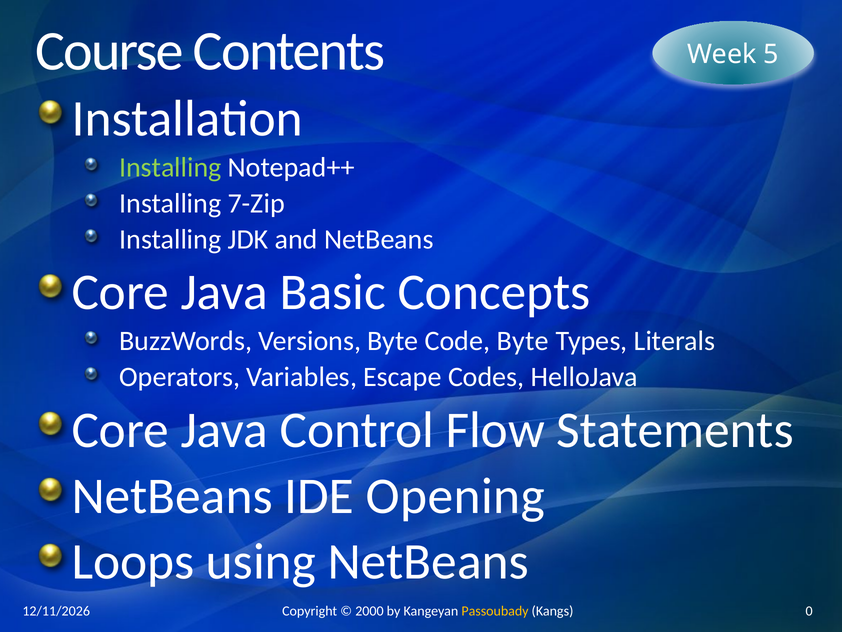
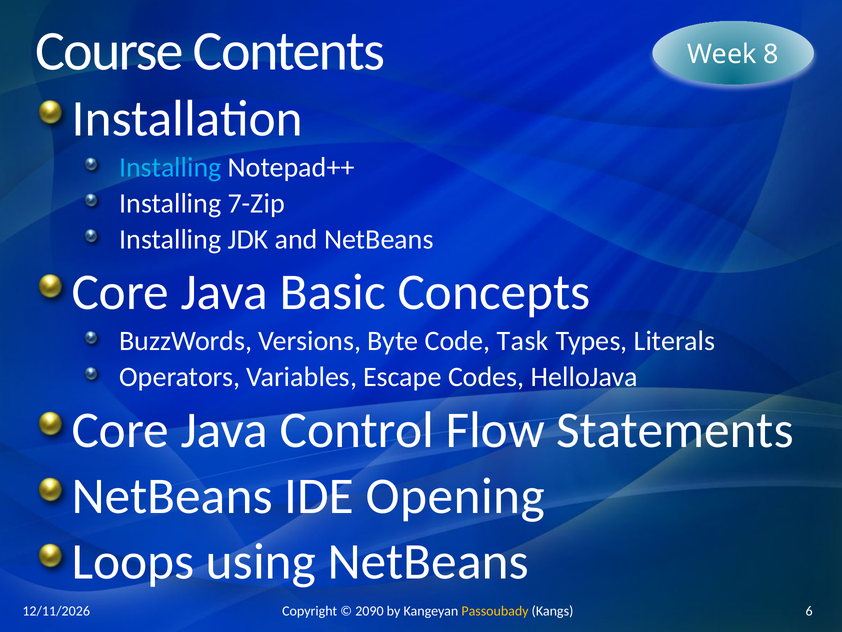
5: 5 -> 8 (771, 54)
Installing colour: light green -> light blue (170, 167)
Code Byte: Byte -> Task (523, 341)
2000: 2000 -> 2090 (369, 611)
0: 0 -> 6 (809, 611)
